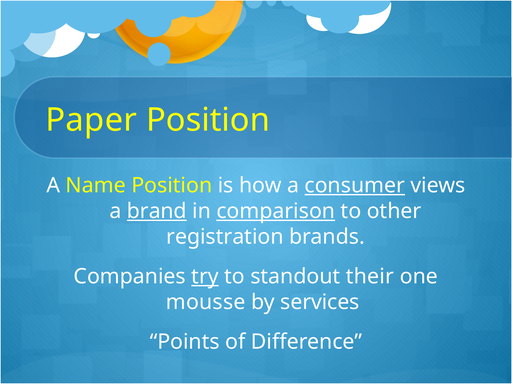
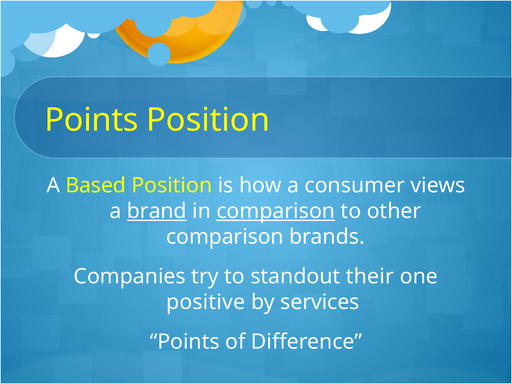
Paper: Paper -> Points (92, 120)
Name: Name -> Based (96, 185)
consumer underline: present -> none (355, 185)
registration: registration -> comparison (225, 237)
try underline: present -> none (205, 276)
mousse: mousse -> positive (206, 302)
